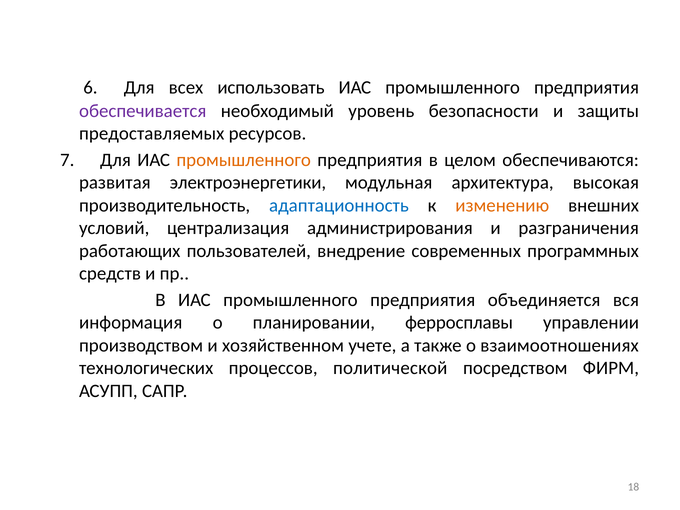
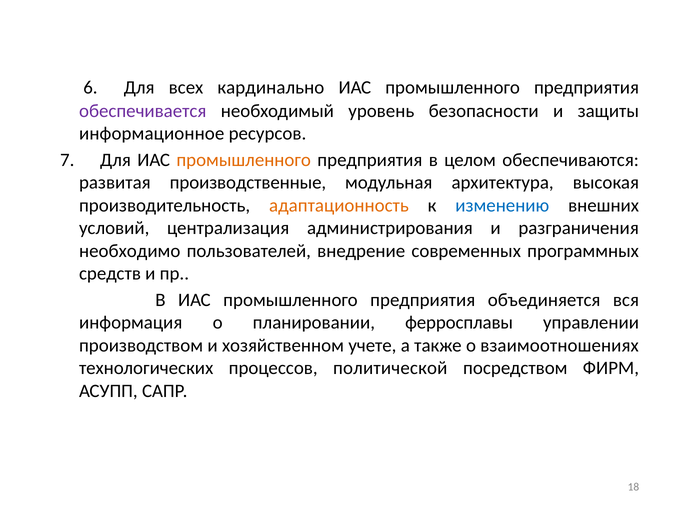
использовать: использовать -> кардинально (271, 87)
предоставляемых: предоставляемых -> информационное (152, 134)
электроэнергетики: электроэнергетики -> производственные (248, 183)
адаптационность colour: blue -> orange (339, 205)
изменению colour: orange -> blue (502, 205)
работающих: работающих -> необходимо (130, 251)
